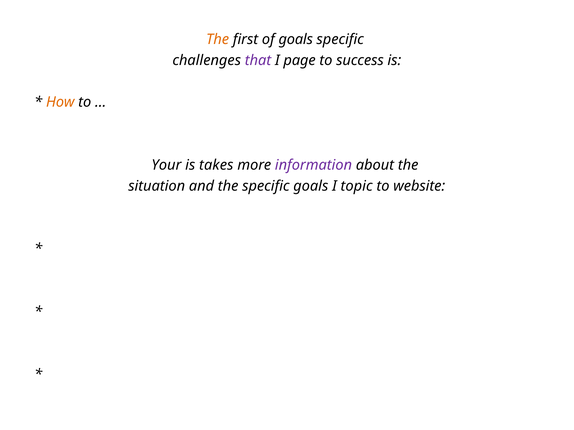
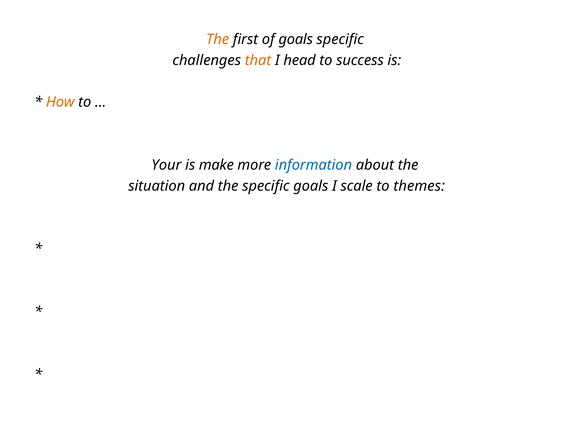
that colour: purple -> orange (258, 60)
page: page -> head (300, 60)
takes: takes -> make (216, 165)
information colour: purple -> blue (313, 165)
topic: topic -> scale (357, 186)
website: website -> themes (419, 186)
